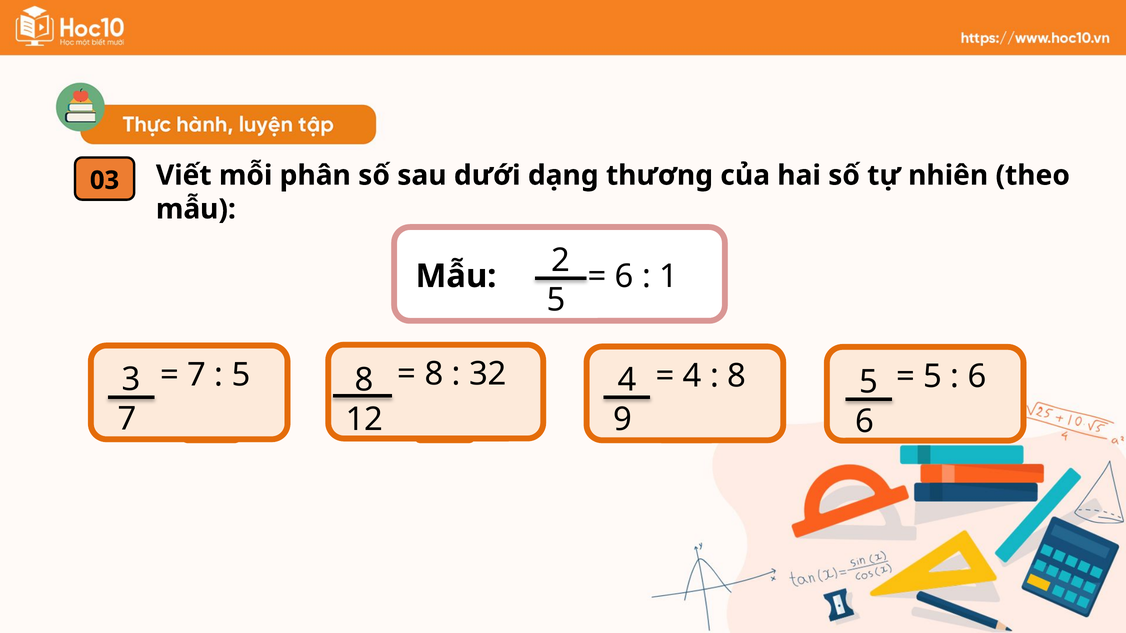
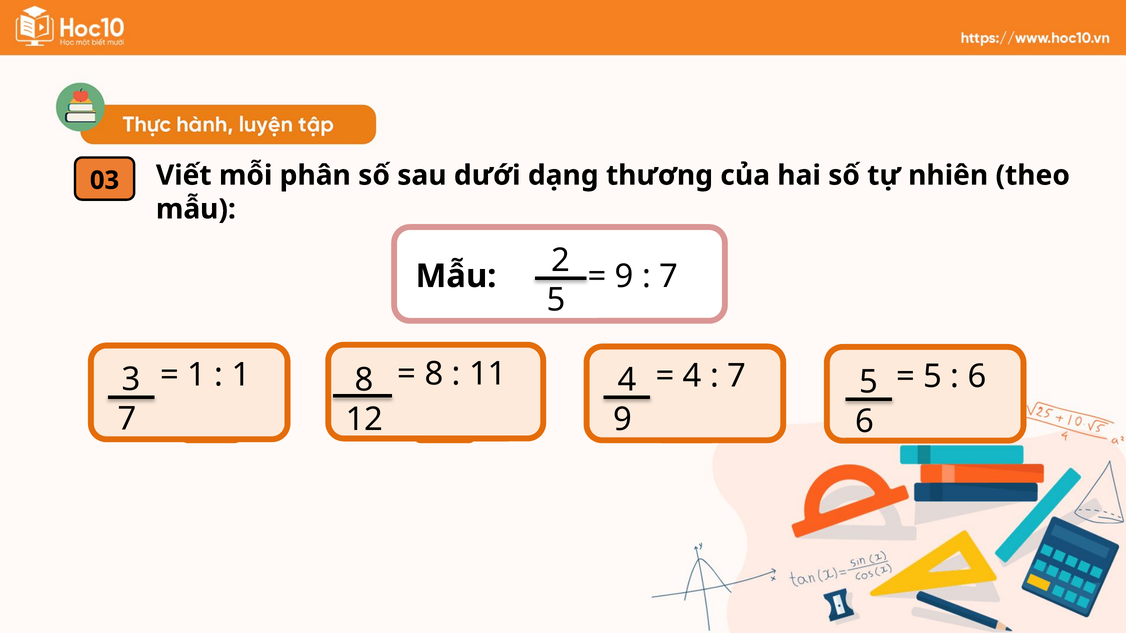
6: 6 -> 9 (624, 276)
1: 1 -> 7 (669, 276)
32: 32 -> 11 (488, 374)
7: 7 -> 1 (197, 375)
5: 5 -> 1 (241, 375)
8: 8 -> 7 (737, 376)
